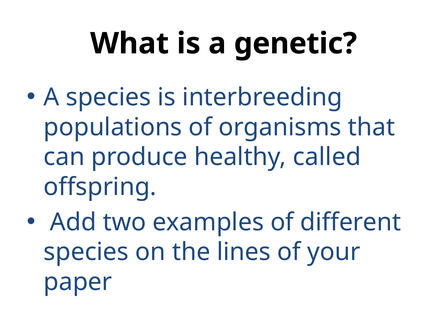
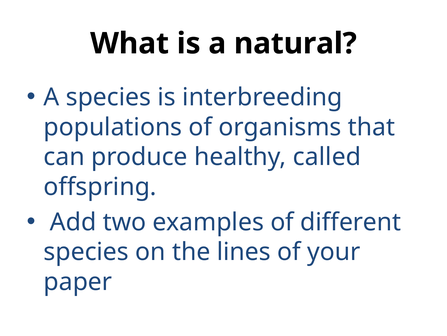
genetic: genetic -> natural (295, 43)
